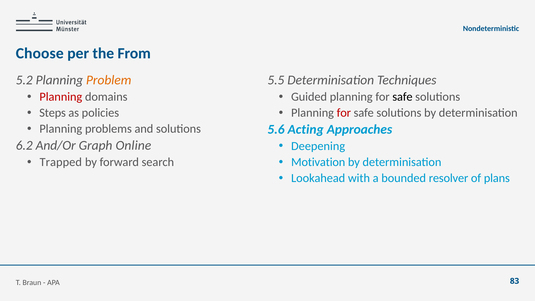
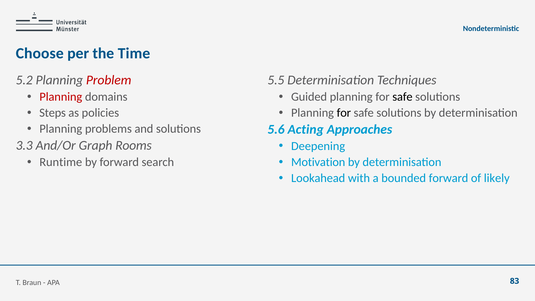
From: From -> Time (134, 53)
Problem colour: orange -> red (109, 80)
for colour: red -> black (344, 113)
6.2: 6.2 -> 3.3 (24, 145)
Online: Online -> Rooms (134, 145)
Trapped: Trapped -> Runtime (61, 162)
bounded resolver: resolver -> forward (449, 178)
plans: plans -> likely (497, 178)
